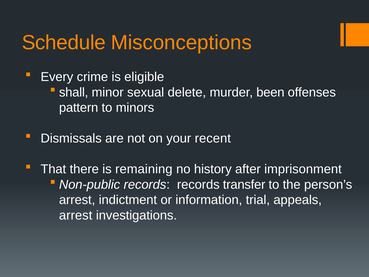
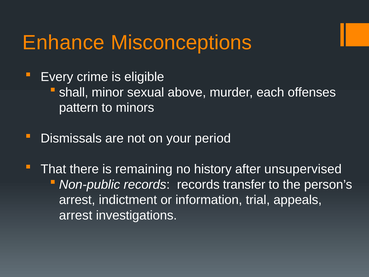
Schedule: Schedule -> Enhance (64, 43)
delete: delete -> above (187, 92)
been: been -> each (270, 92)
recent: recent -> period (213, 138)
imprisonment: imprisonment -> unsupervised (303, 169)
